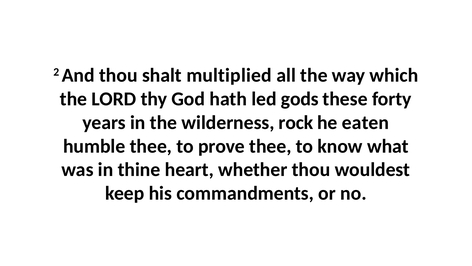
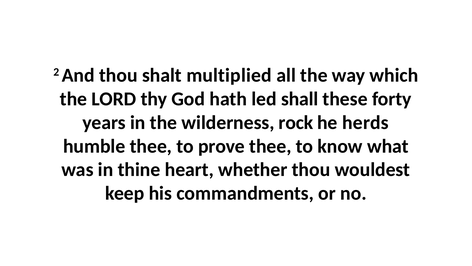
gods: gods -> shall (300, 99)
eaten: eaten -> herds (365, 122)
